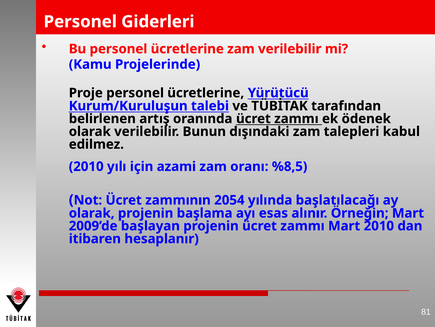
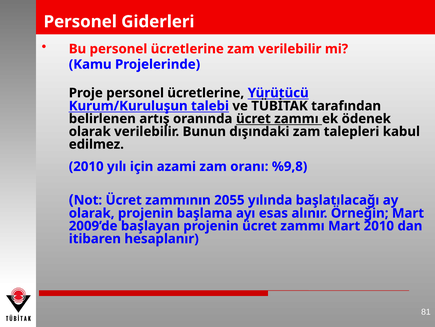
%8,5: %8,5 -> %9,8 (290, 166)
2054: 2054 -> 2055 (229, 200)
